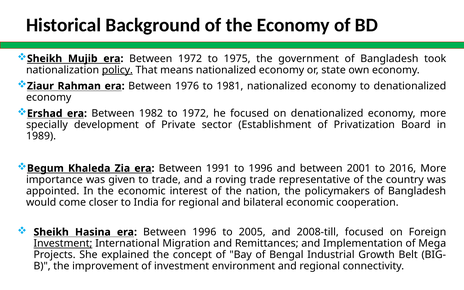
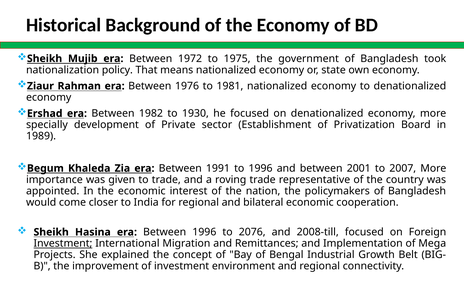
policy underline: present -> none (117, 70)
to 1972: 1972 -> 1930 (195, 113)
2016: 2016 -> 2007 (403, 168)
2005: 2005 -> 2076 (252, 232)
